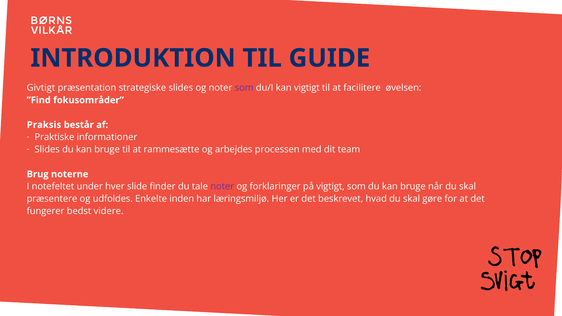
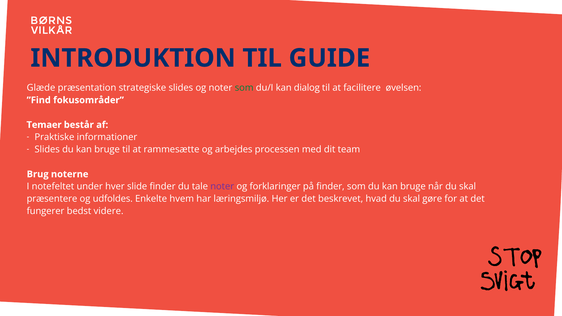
Givtigt: Givtigt -> Glæde (41, 88)
som colour: purple -> green (244, 88)
kan vigtigt: vigtigt -> dialog (307, 88)
Praksis: Praksis -> Temaer (44, 125)
på vigtigt: vigtigt -> finder (330, 187)
inden: inden -> hvem (182, 199)
